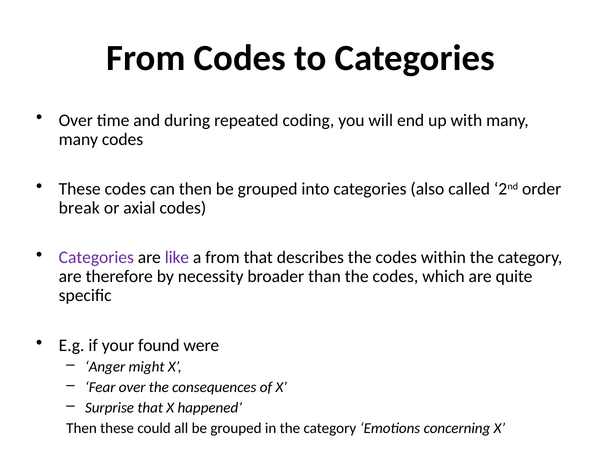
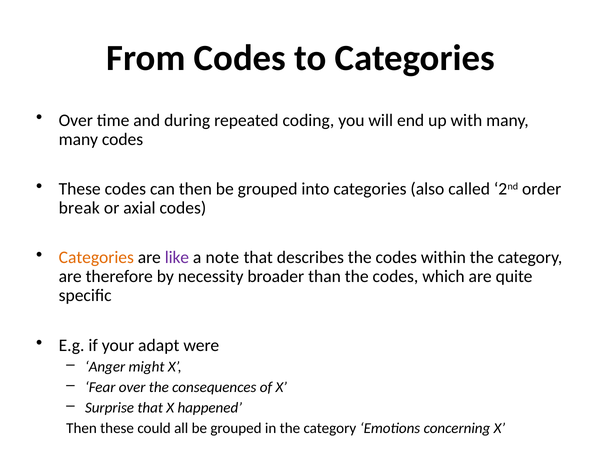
Categories colour: purple -> orange (96, 257)
a from: from -> note (222, 257)
found: found -> adapt (159, 345)
